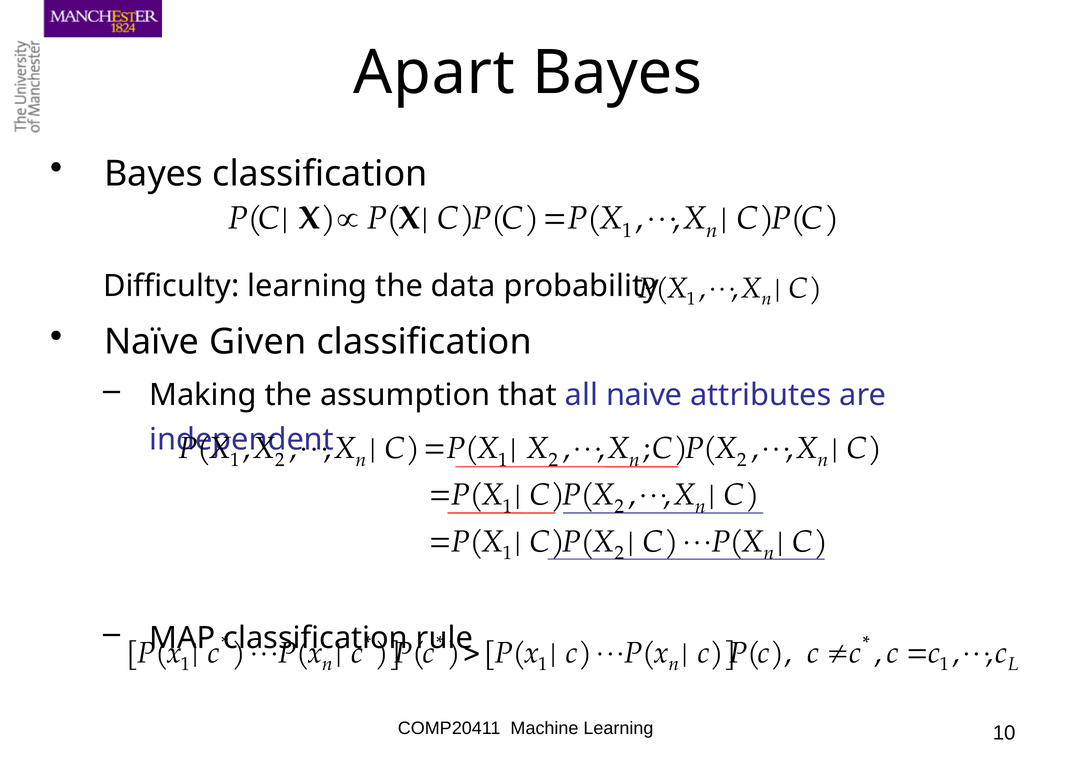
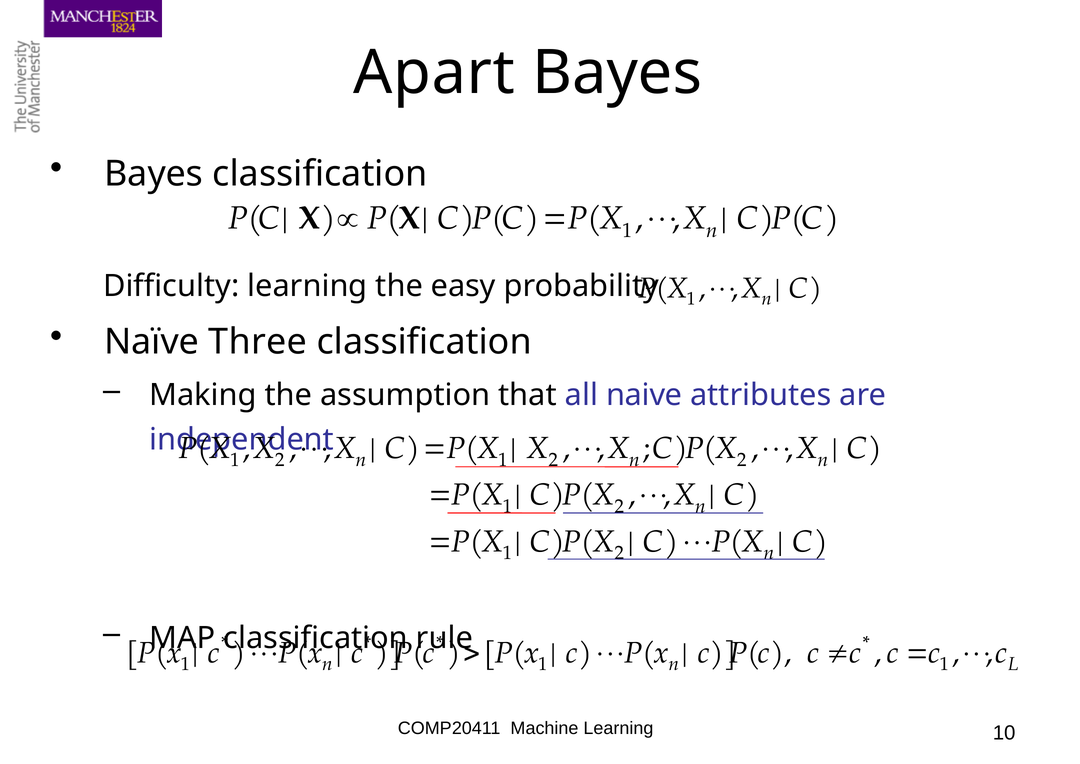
data: data -> easy (463, 286)
Given: Given -> Three (258, 342)
